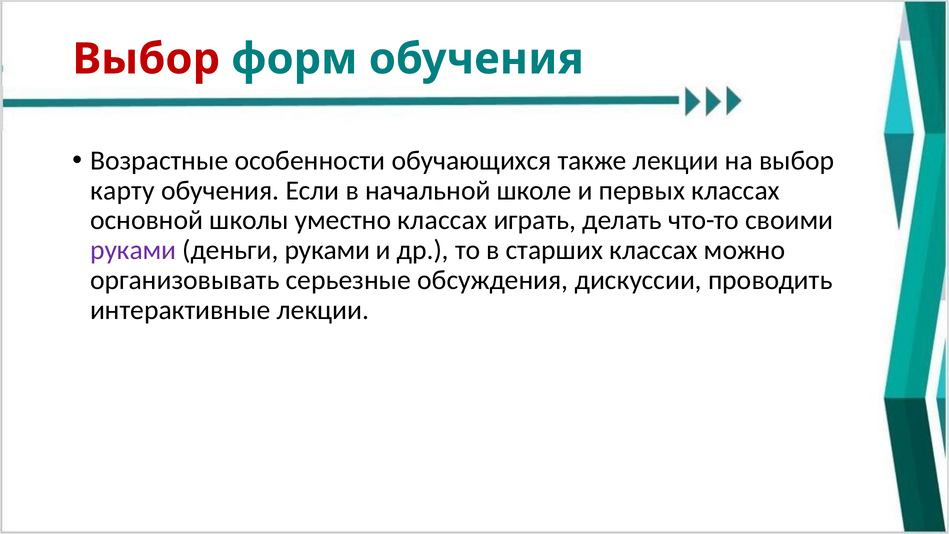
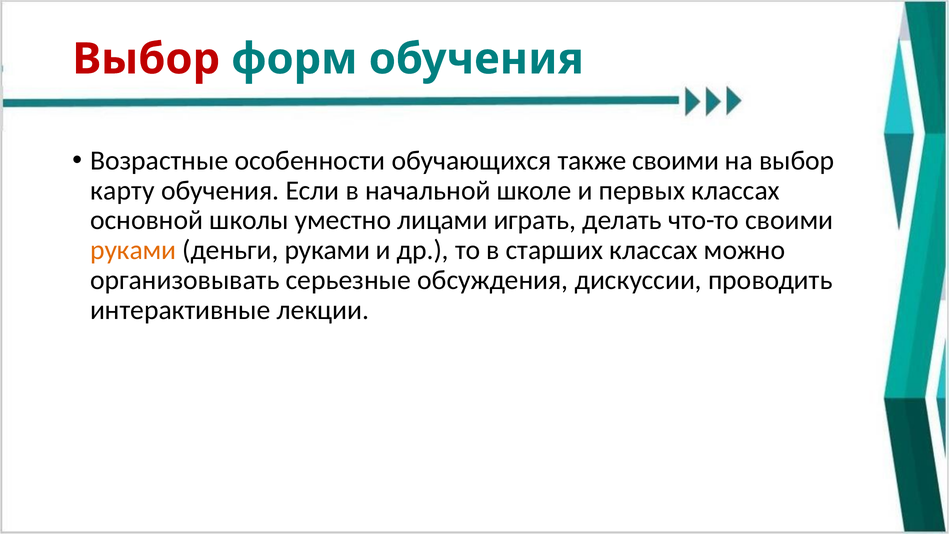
также лекции: лекции -> своими (676, 160)
уместно классах: классах -> лицами (442, 220)
руками colour: purple -> orange (133, 250)
